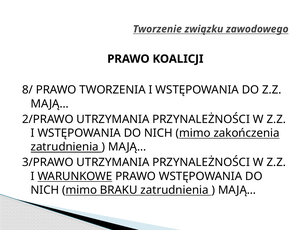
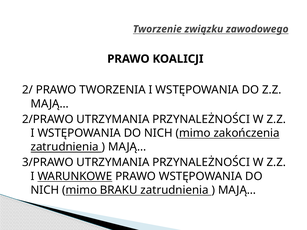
8/: 8/ -> 2/ (27, 90)
